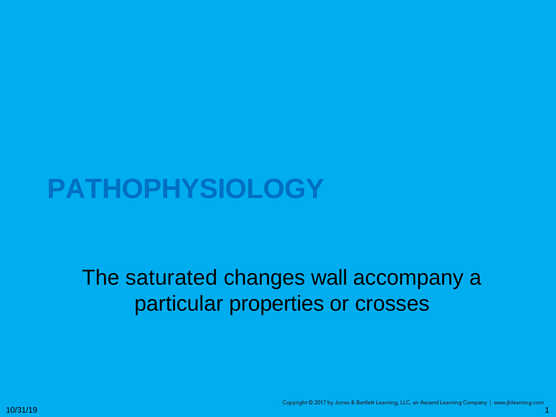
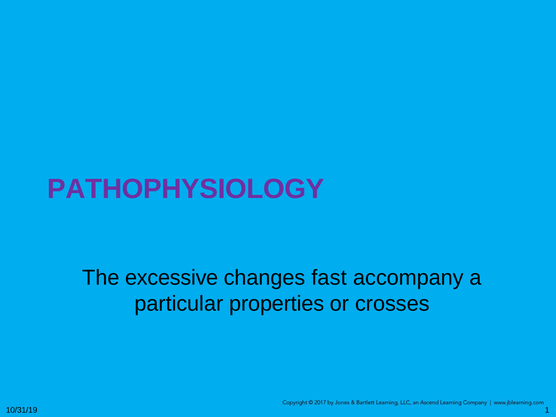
PATHOPHYSIOLOGY colour: blue -> purple (186, 189)
saturated: saturated -> excessive (172, 278)
wall: wall -> fast (329, 278)
